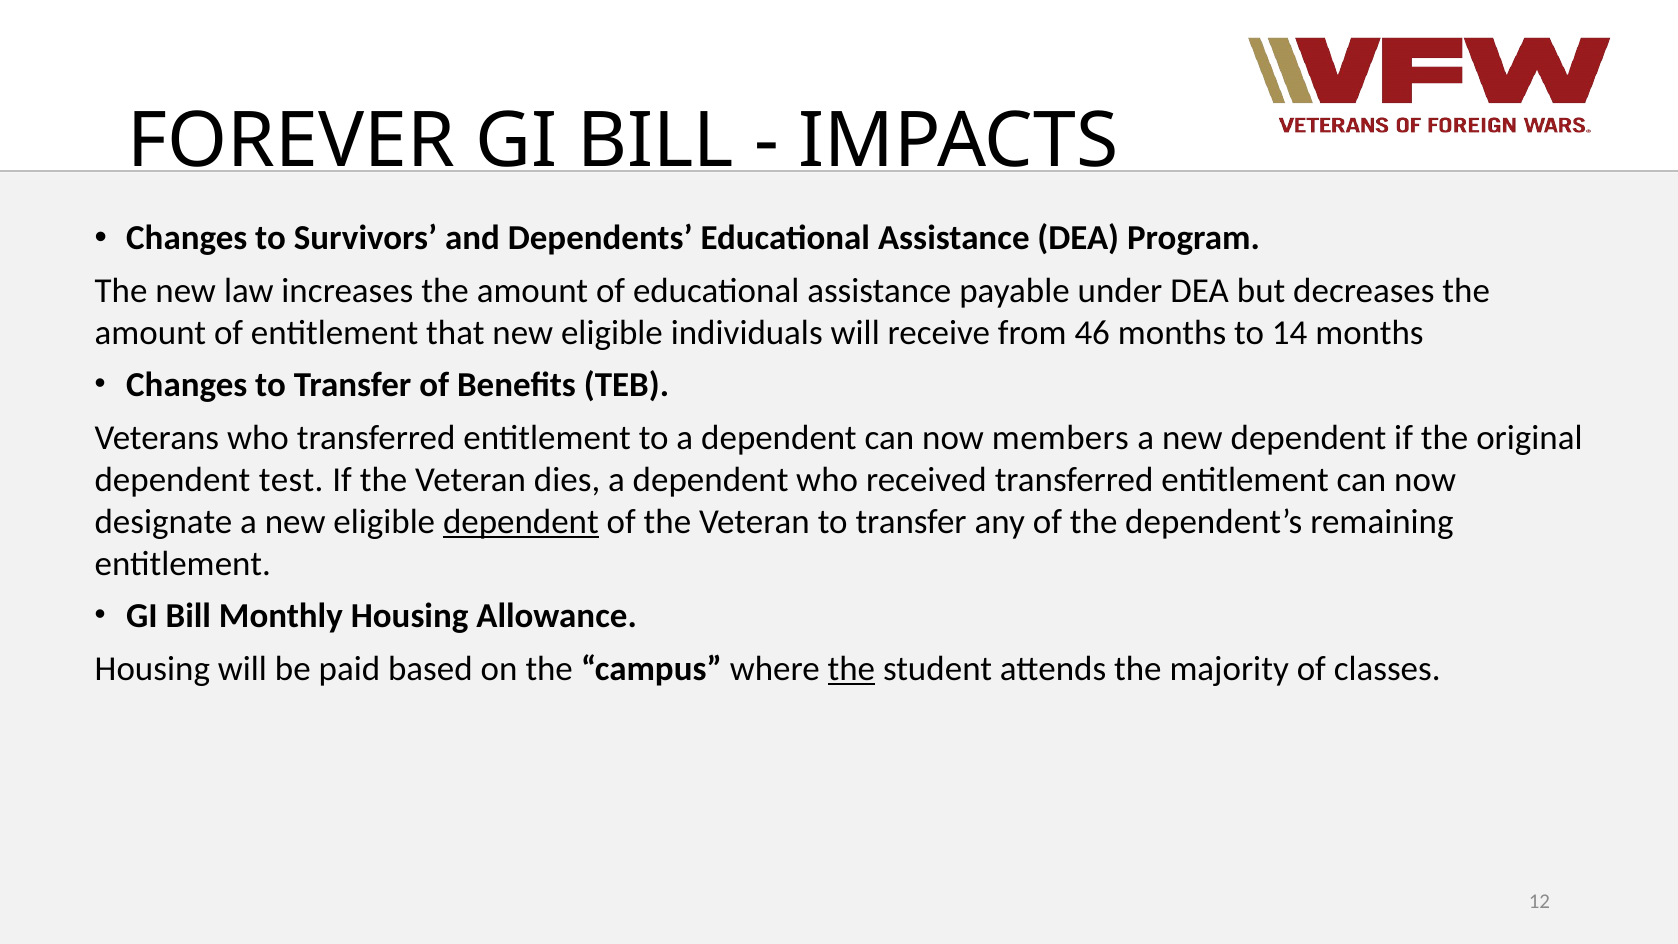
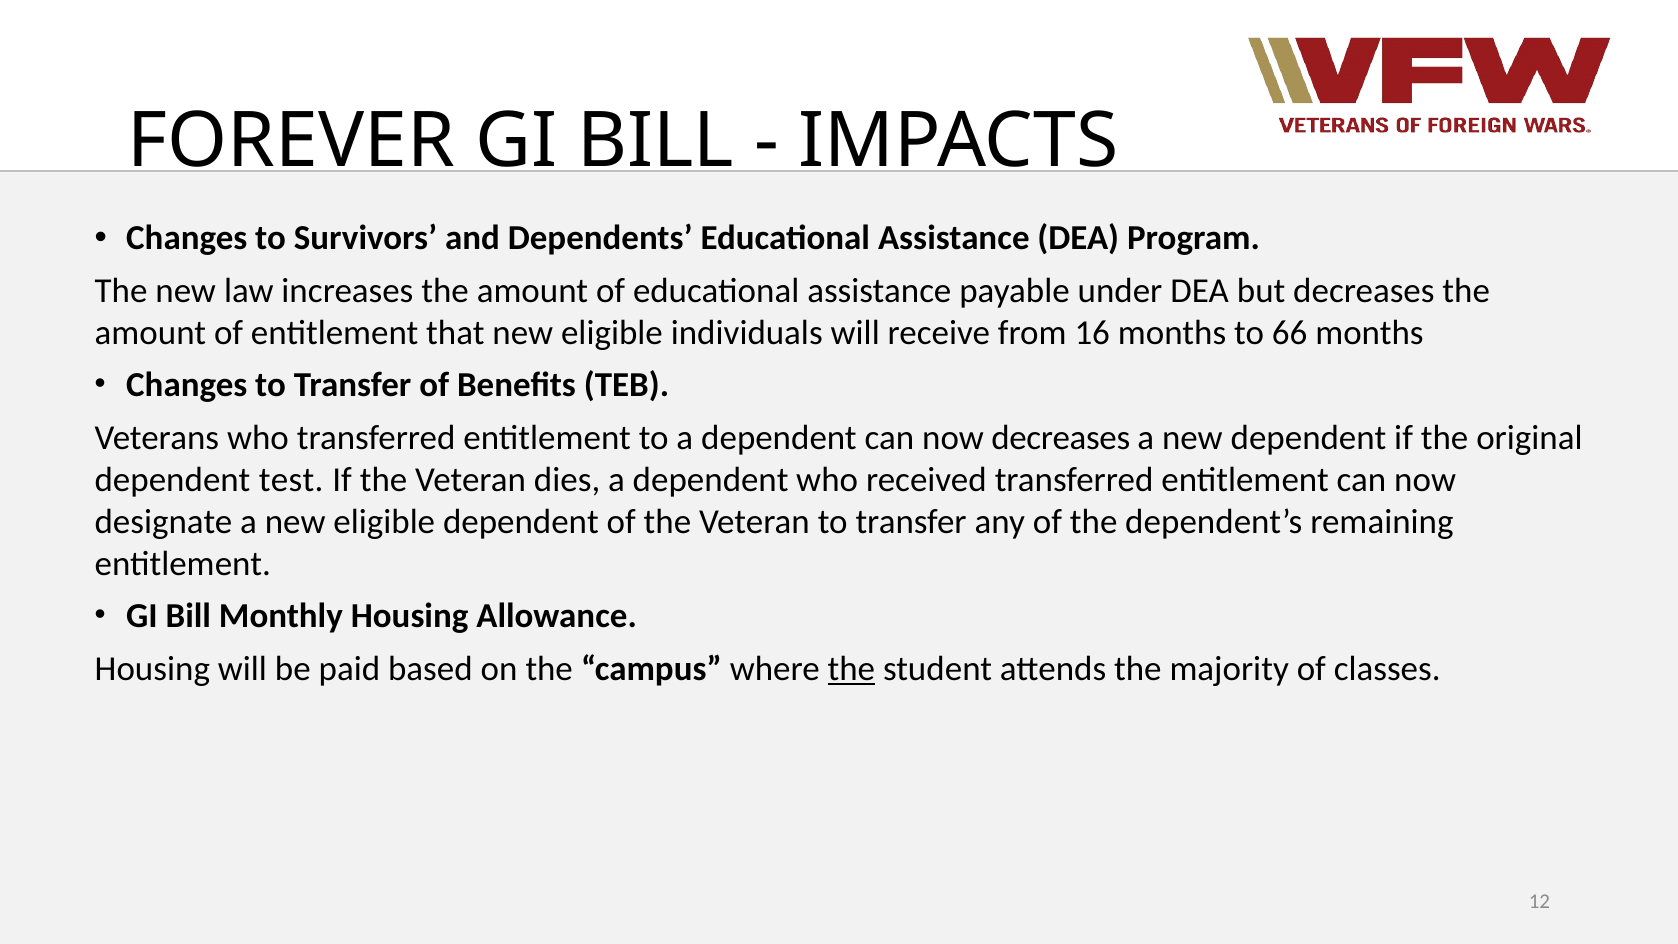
46: 46 -> 16 (1092, 333)
14: 14 -> 66 (1290, 333)
now members: members -> decreases (1061, 438)
dependent underline: present -> none (521, 522)
